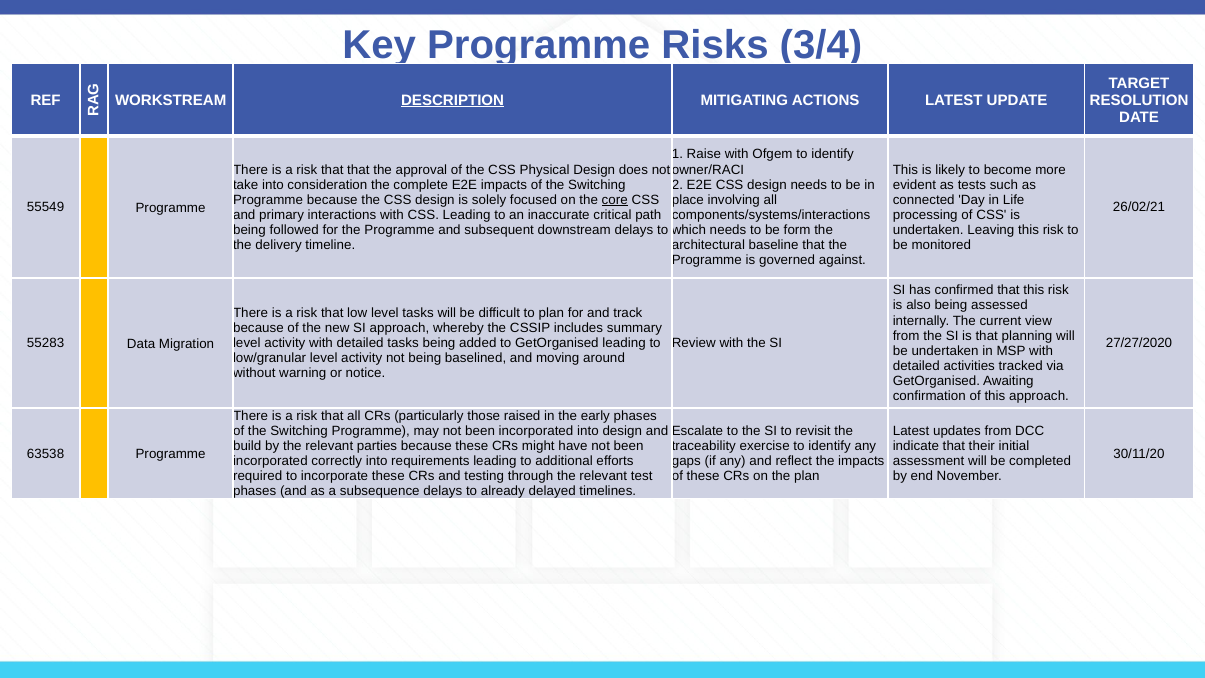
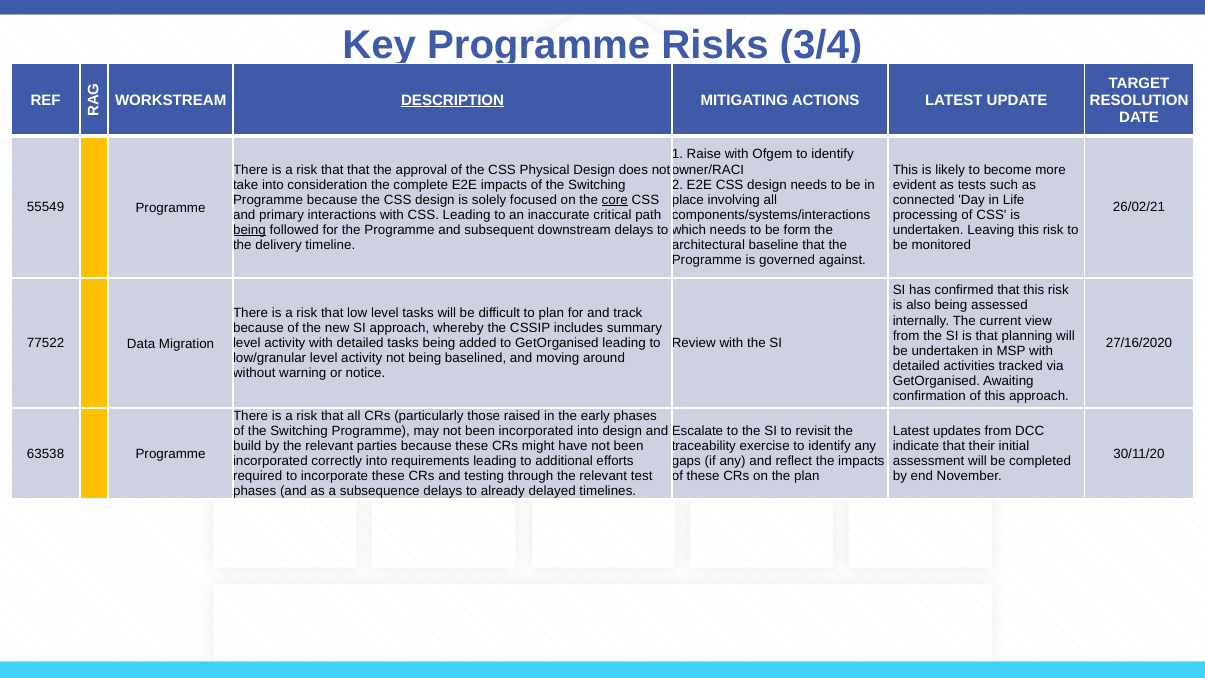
being underline: none -> present (249, 230)
55283: 55283 -> 77522 (46, 343)
27/27/2020: 27/27/2020 -> 27/16/2020 (1139, 343)
